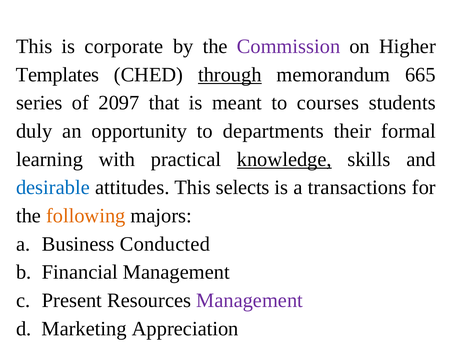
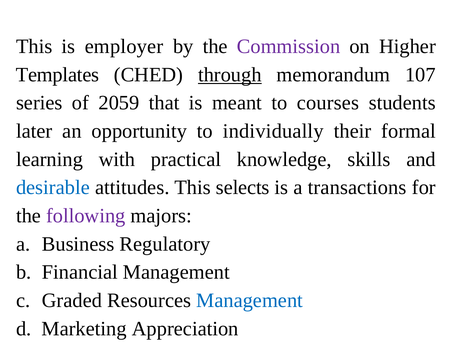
corporate: corporate -> employer (124, 46)
665: 665 -> 107 (420, 75)
2097: 2097 -> 2059 (119, 103)
duly: duly -> later (34, 131)
departments: departments -> individually (273, 131)
knowledge underline: present -> none (284, 159)
following colour: orange -> purple (86, 216)
Conducted: Conducted -> Regulatory (165, 244)
Present: Present -> Graded (72, 300)
Management colour: purple -> blue (250, 300)
